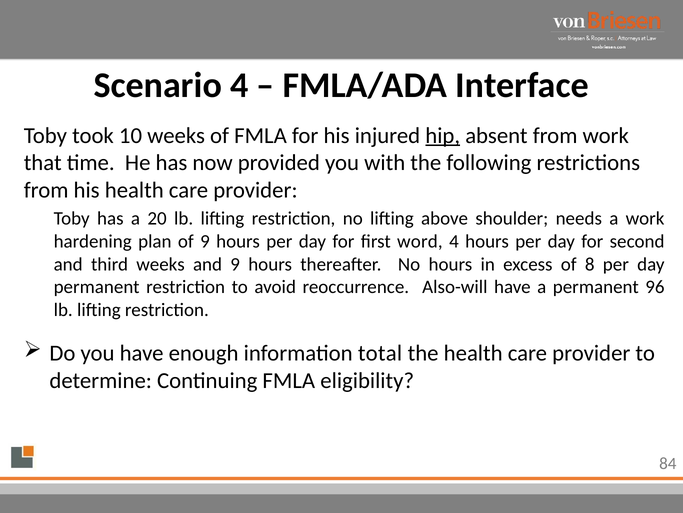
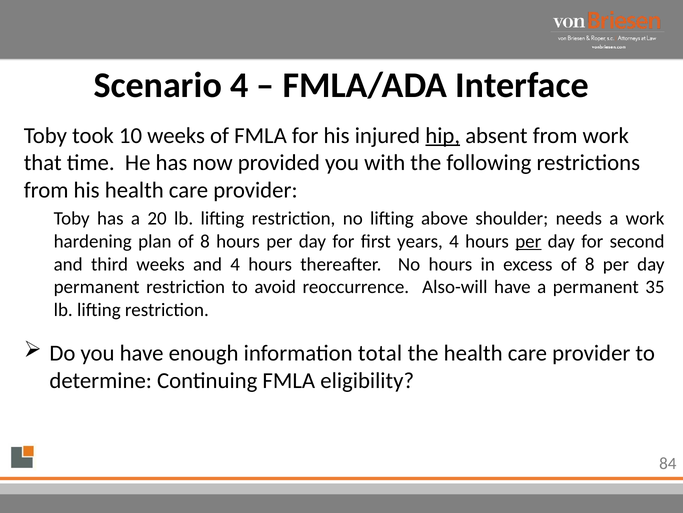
plan of 9: 9 -> 8 (205, 241)
word: word -> years (420, 241)
per underline: none -> present (528, 241)
and 9: 9 -> 4 (235, 264)
96: 96 -> 35 (655, 287)
